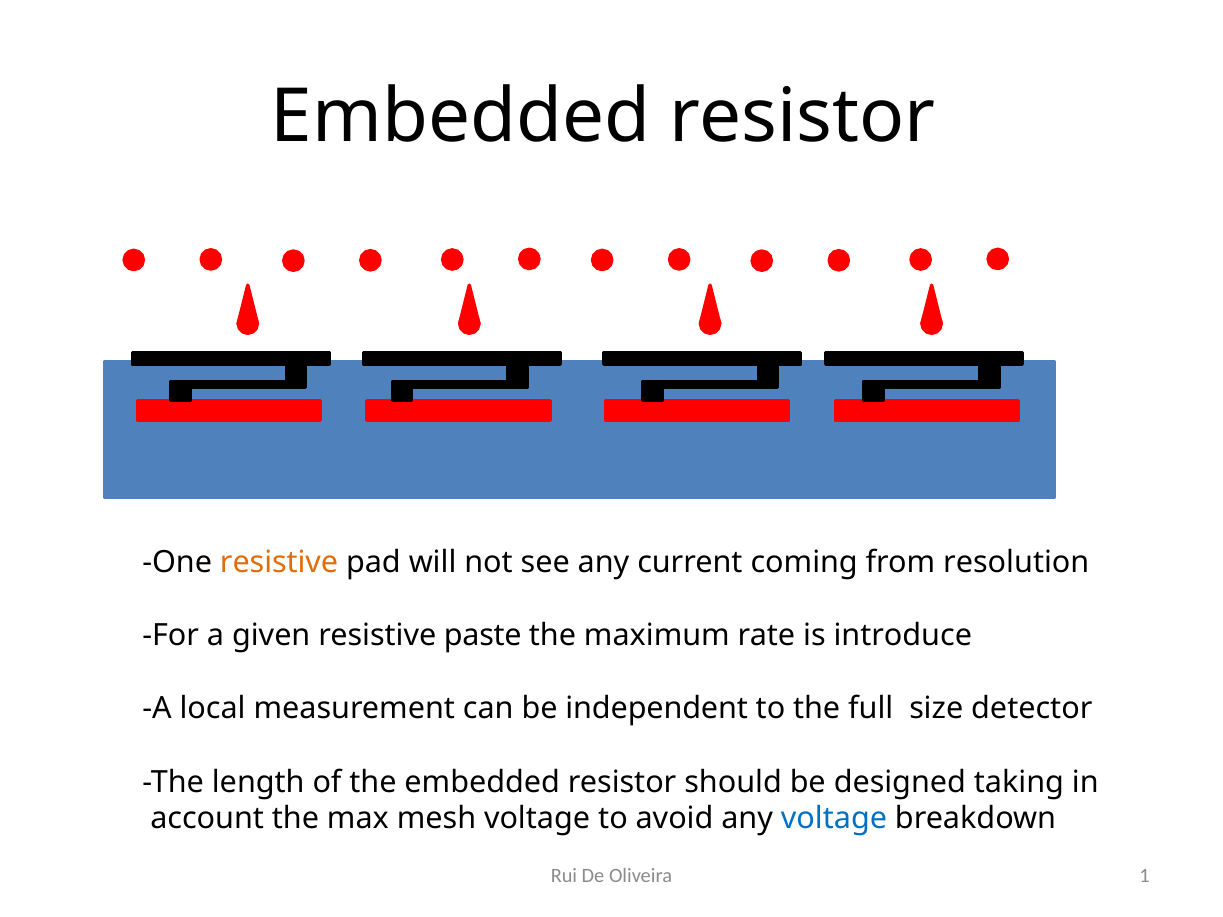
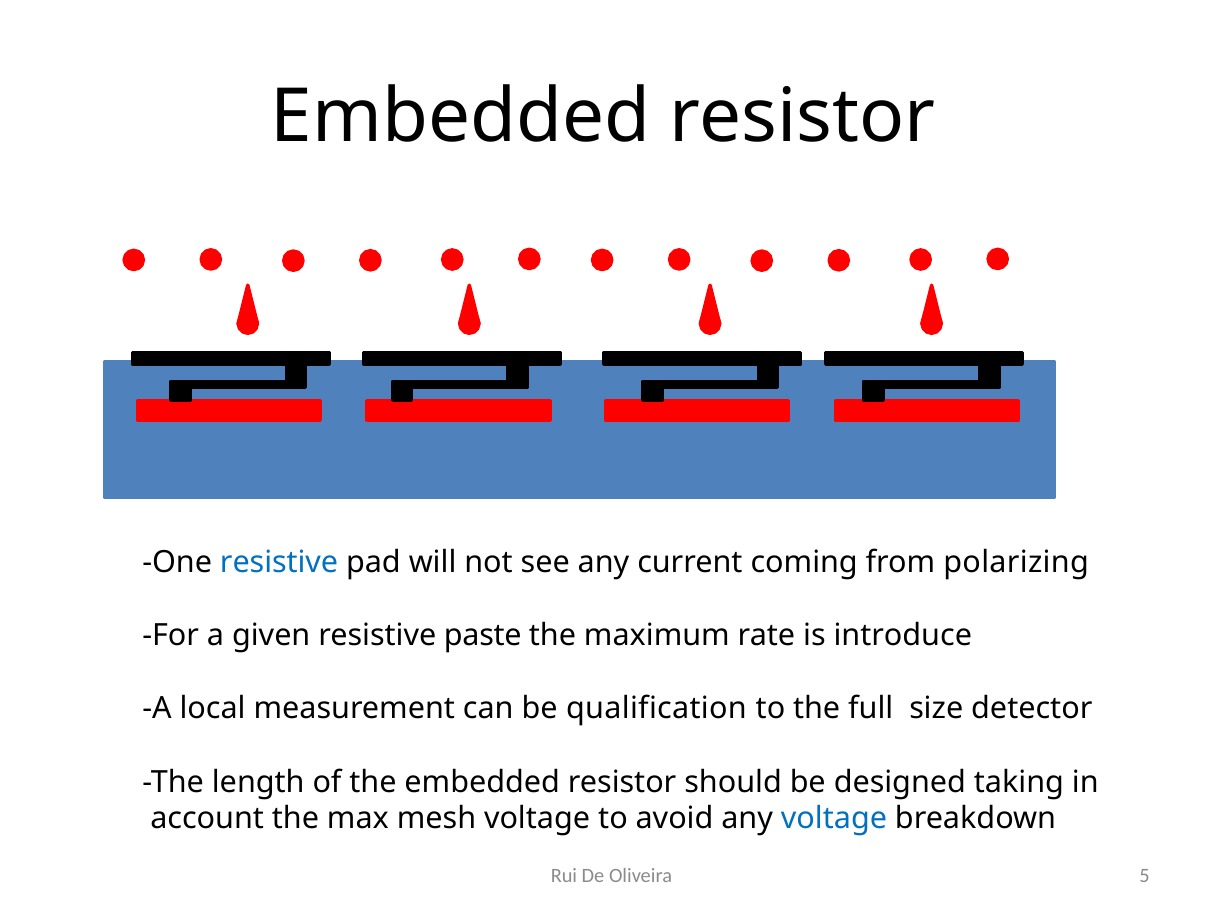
resistive colour: orange -> blue (279, 562)
resolution: resolution -> polarizing (1016, 562)
independent: independent -> qualification (656, 709)
1: 1 -> 5 (1145, 876)
